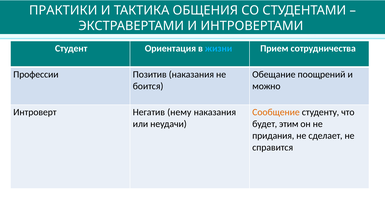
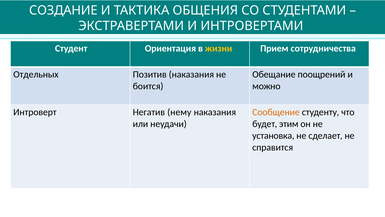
ПРАКТИКИ: ПРАКТИКИ -> СОЗДАНИЕ (63, 10)
жизни colour: light blue -> yellow (219, 48)
Профессии: Профессии -> Отдельных (36, 74)
придания: придания -> установка (273, 135)
